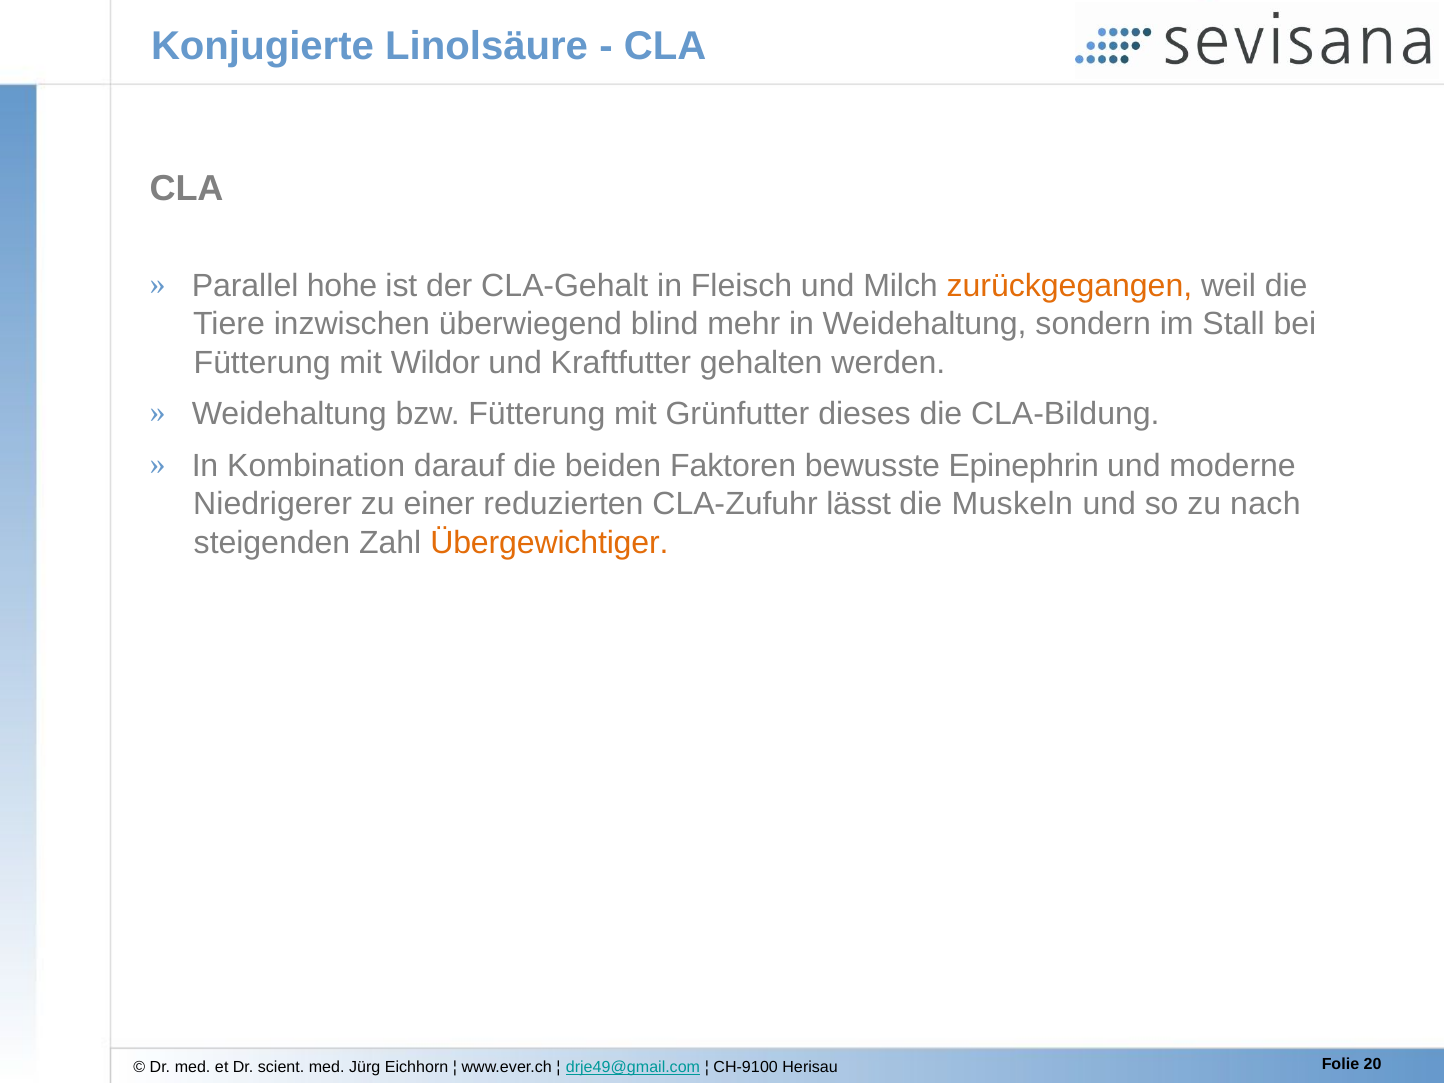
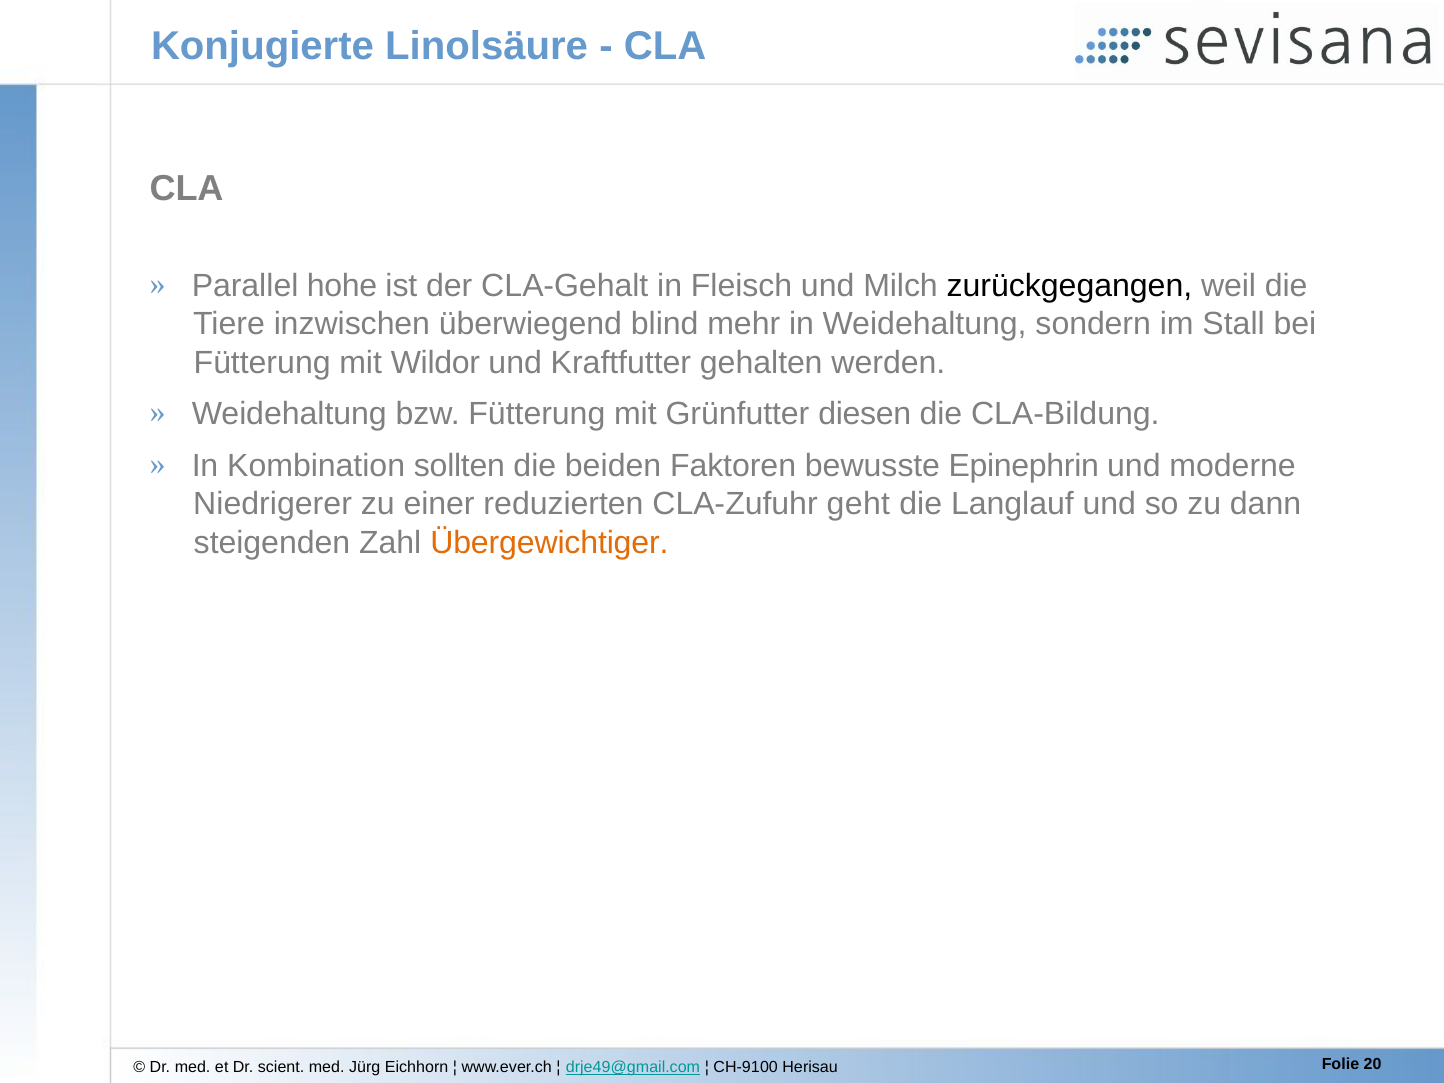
zurückgegangen colour: orange -> black (1069, 286)
dieses: dieses -> diesen (865, 414)
darauf: darauf -> sollten (459, 466)
lässt: lässt -> geht (858, 504)
Muskeln: Muskeln -> Langlauf (1012, 504)
nach: nach -> dann (1266, 504)
